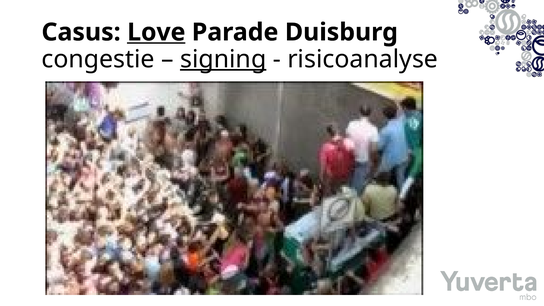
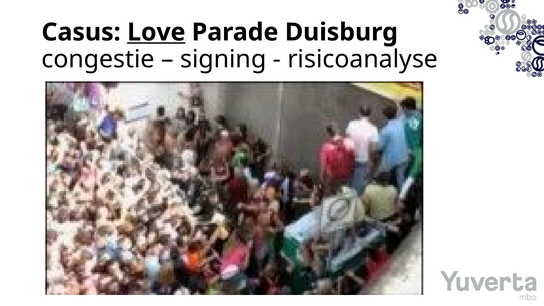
signing underline: present -> none (223, 59)
